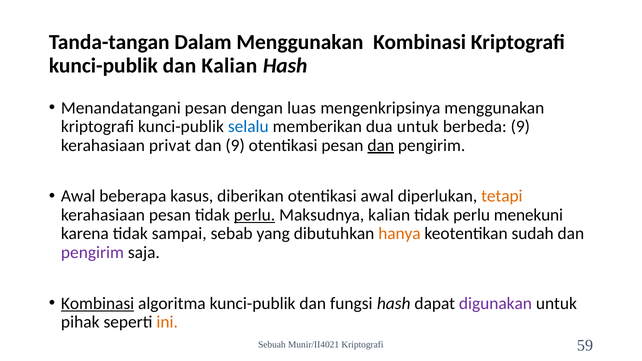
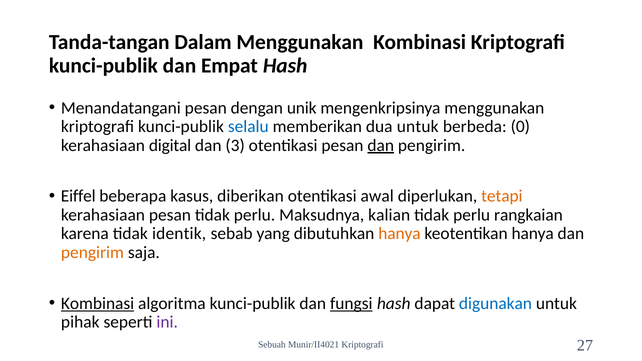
dan Kalian: Kalian -> Empat (229, 66)
luas: luas -> unik (302, 108)
berbeda 9: 9 -> 0 (520, 127)
privat: privat -> digital (170, 145)
dan 9: 9 -> 3 (235, 145)
Awal: Awal -> Eiffel (78, 196)
perlu underline: present -> none (255, 215)
menekuni: menekuni -> rangkaian (528, 215)
sampai: sampai -> identik (179, 234)
keotentikan sudah: sudah -> hanya (533, 234)
pengirim colour: purple -> orange (92, 253)
fungsi underline: none -> present (351, 303)
digunakan colour: purple -> blue (495, 303)
ini colour: orange -> purple (167, 322)
59: 59 -> 27 (585, 345)
